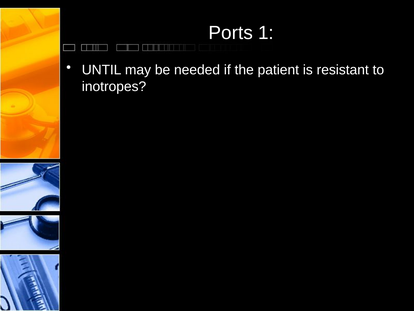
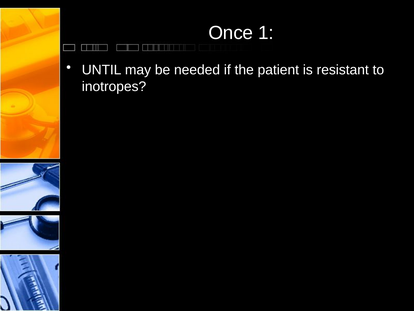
Ports: Ports -> Once (231, 33)
